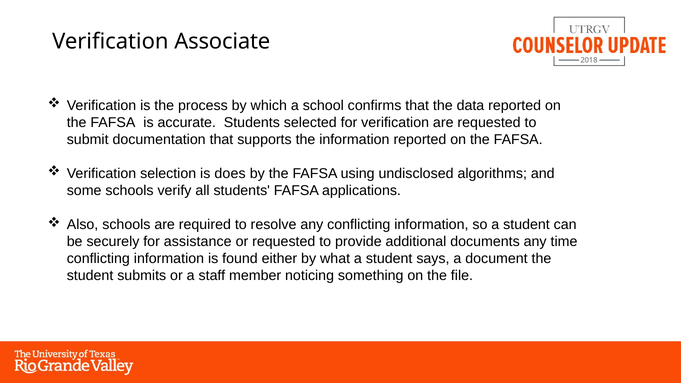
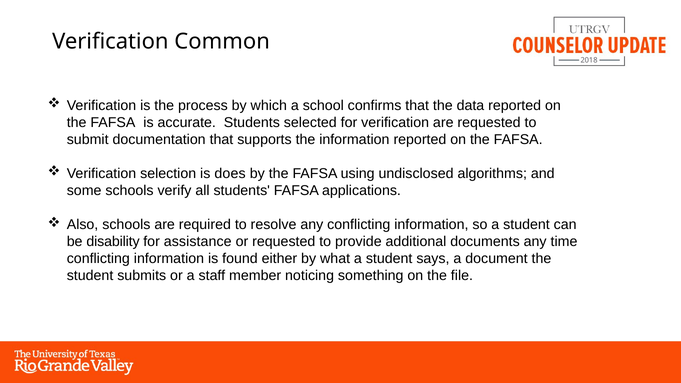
Associate: Associate -> Common (222, 42)
securely: securely -> disability (113, 242)
